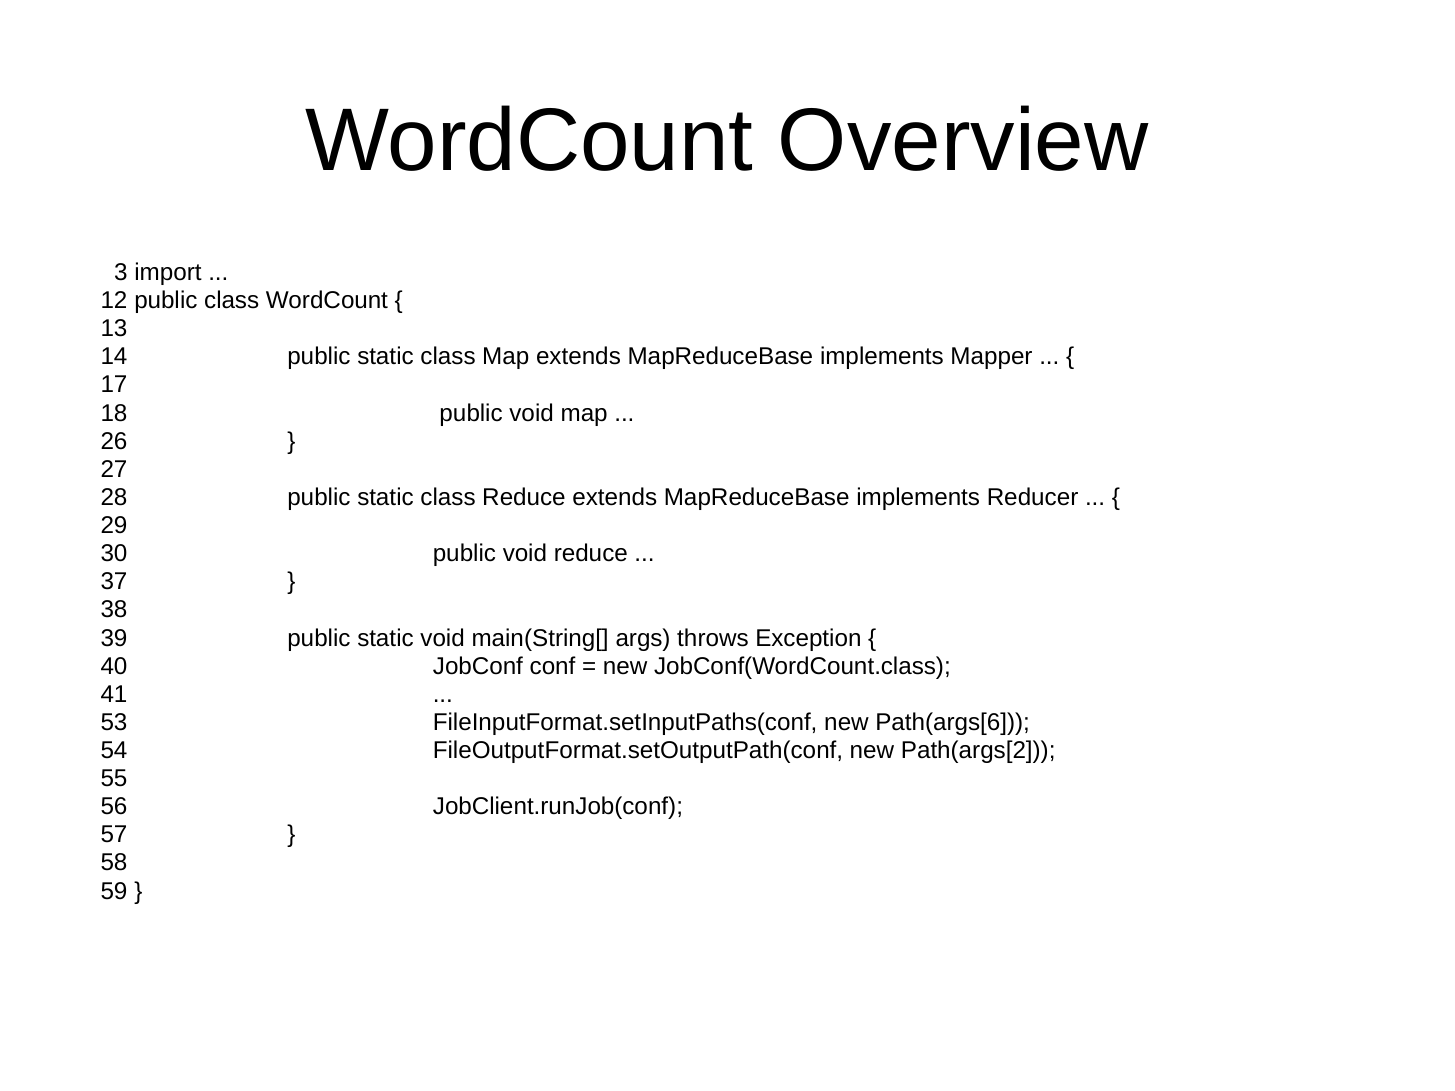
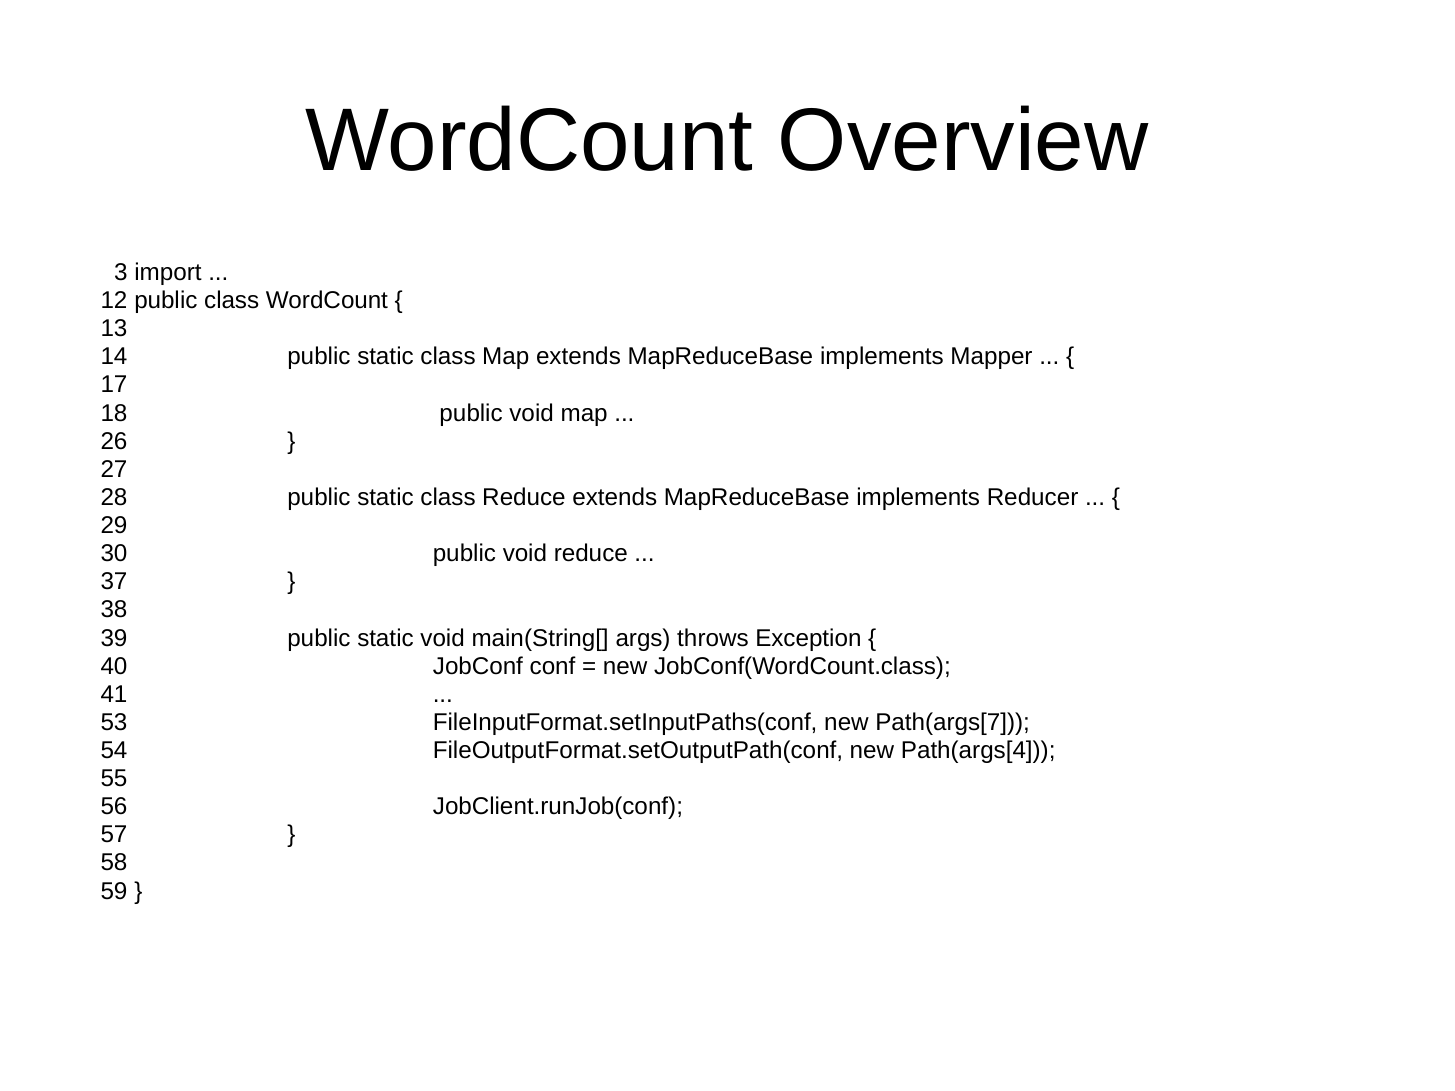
Path(args[6: Path(args[6 -> Path(args[7 (953, 723)
Path(args[2: Path(args[2 -> Path(args[4 (978, 751)
